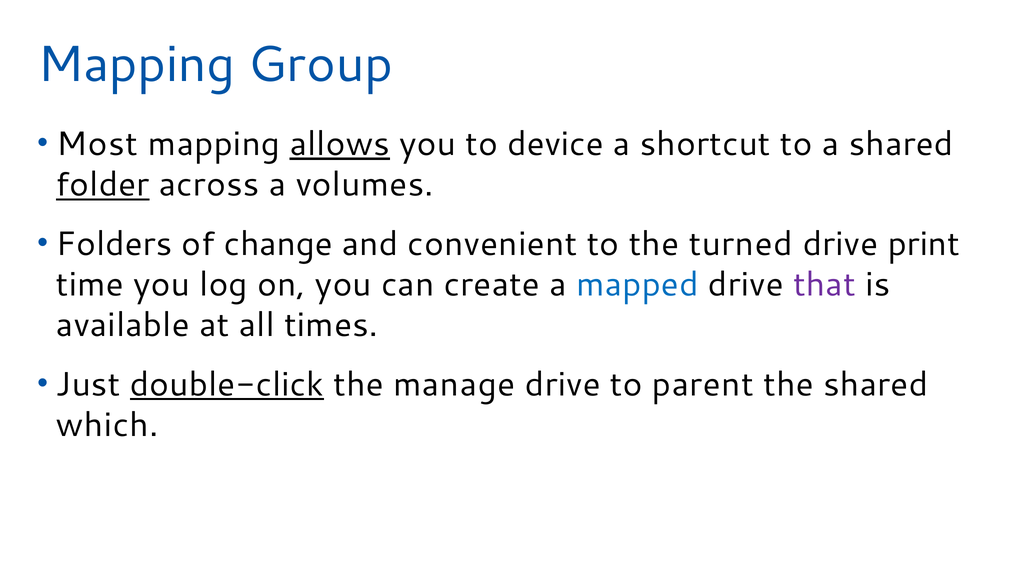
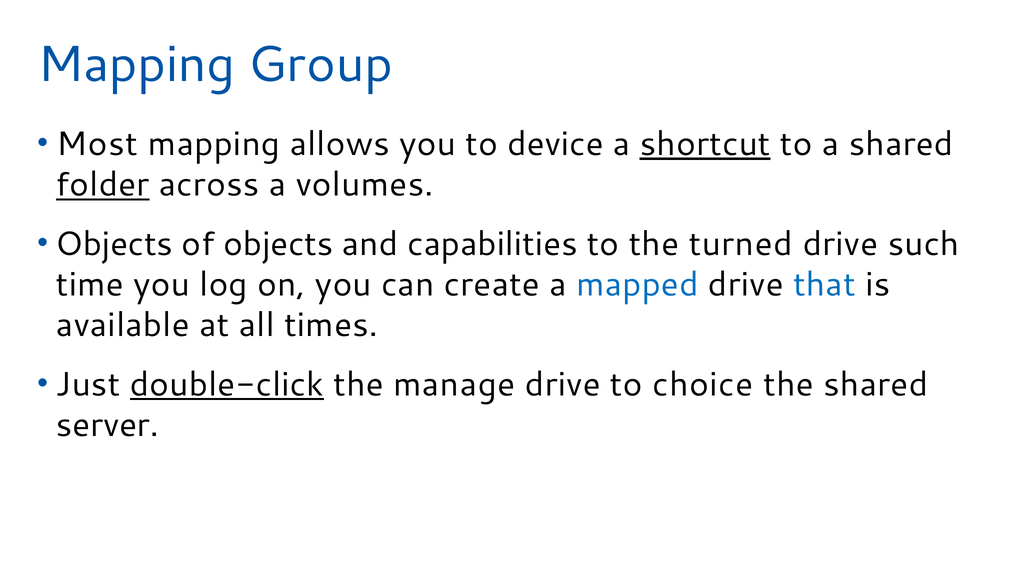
allows underline: present -> none (340, 144)
shortcut underline: none -> present (705, 144)
Folders: Folders -> Objects (114, 244)
of change: change -> objects (278, 244)
convenient: convenient -> capabilities (493, 244)
print: print -> such (924, 244)
that colour: purple -> blue (824, 284)
parent: parent -> choice (703, 384)
which: which -> server (108, 425)
